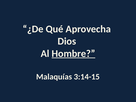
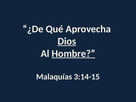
Dios underline: none -> present (67, 41)
